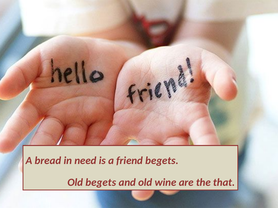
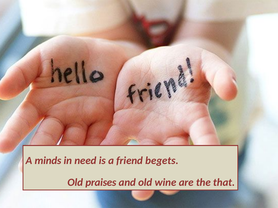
bread: bread -> minds (48, 161)
Old begets: begets -> praises (101, 183)
